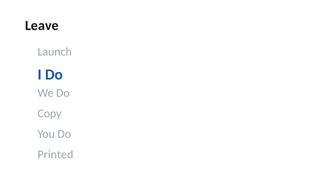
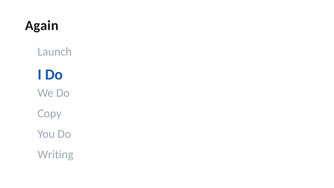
Leave: Leave -> Again (42, 26)
Printed: Printed -> Writing (55, 154)
